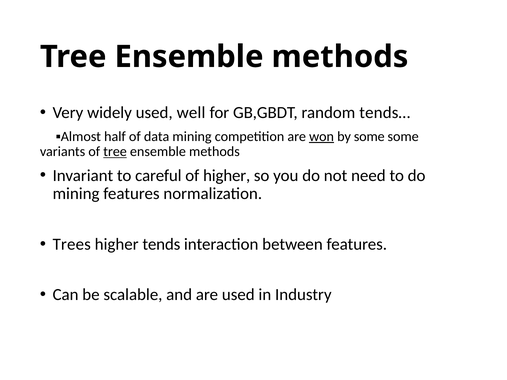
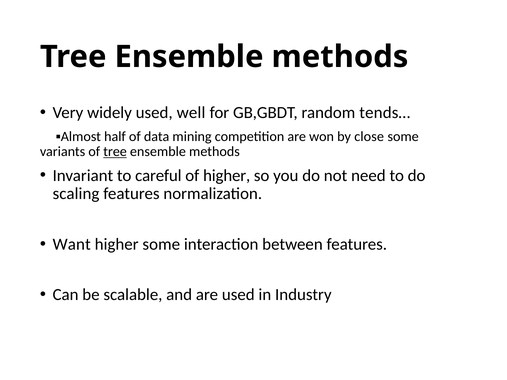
won underline: present -> none (322, 137)
by some: some -> close (369, 137)
mining: mining -> scaling (76, 194)
Trees: Trees -> Want (72, 244)
higher tends: tends -> some (161, 244)
